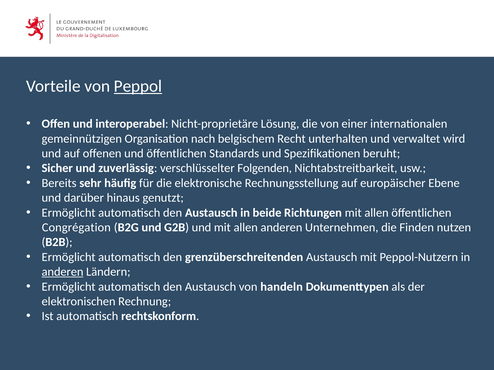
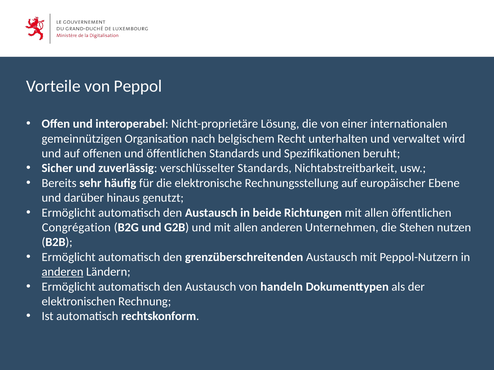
Peppol underline: present -> none (138, 86)
verschlüsselter Folgenden: Folgenden -> Standards (265, 168)
Finden: Finden -> Stehen (417, 228)
